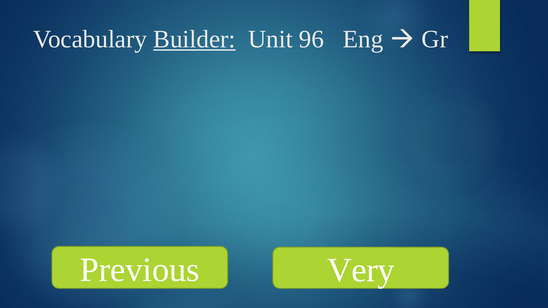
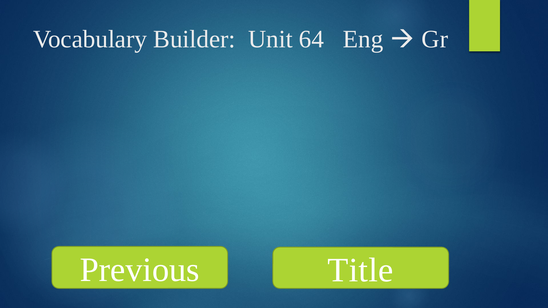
Builder underline: present -> none (194, 39)
96: 96 -> 64 (312, 39)
Very: Very -> Title (361, 270)
